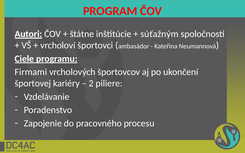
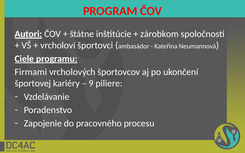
súťažným: súťažným -> zárobkom (160, 34)
2: 2 -> 9 (91, 83)
